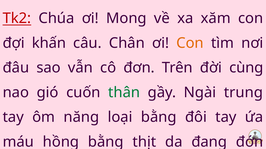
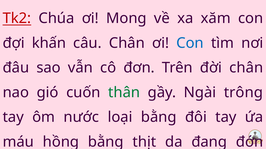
Con colour: orange -> blue (190, 43)
đời cùng: cùng -> chân (246, 68)
trung: trung -> trông (243, 93)
năng: năng -> nước (81, 118)
